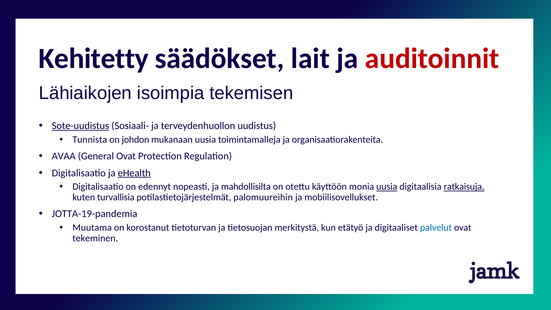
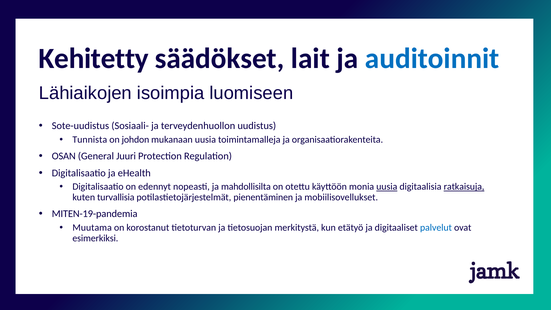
auditoinnit colour: red -> blue (432, 59)
tekemisen: tekemisen -> luomiseen (251, 93)
Sote-uudistus underline: present -> none (80, 126)
AVAA: AVAA -> OSAN (64, 156)
General Ovat: Ovat -> Juuri (126, 156)
eHealth underline: present -> none (134, 173)
palomuureihin: palomuureihin -> pienentäminen (263, 197)
JOTTA-19-pandemia: JOTTA-19-pandemia -> MITEN-19-pandemia (95, 214)
tekeminen: tekeminen -> esimerkiksi (95, 238)
